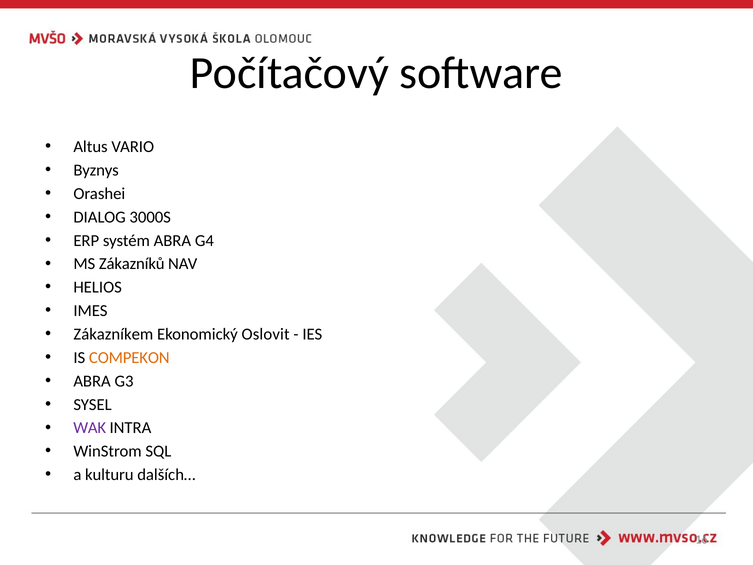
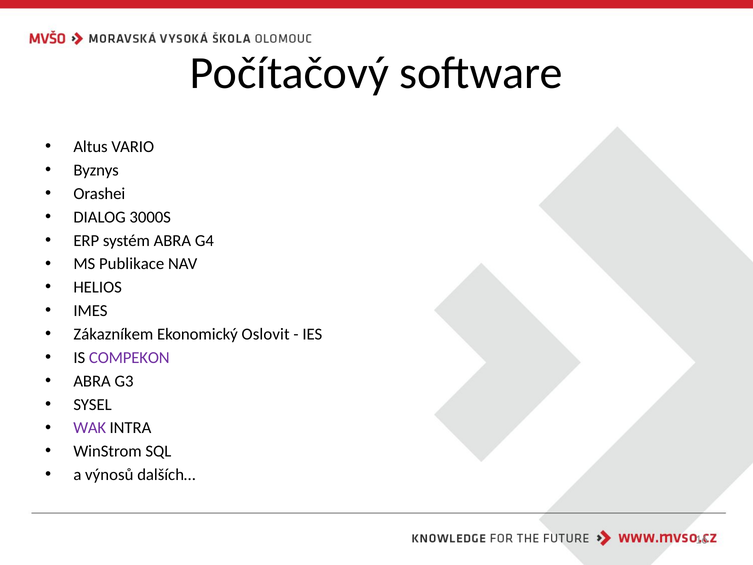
Zákazníků: Zákazníků -> Publikace (132, 264)
COMPEKON colour: orange -> purple (129, 358)
kulturu: kulturu -> výnosů (109, 475)
